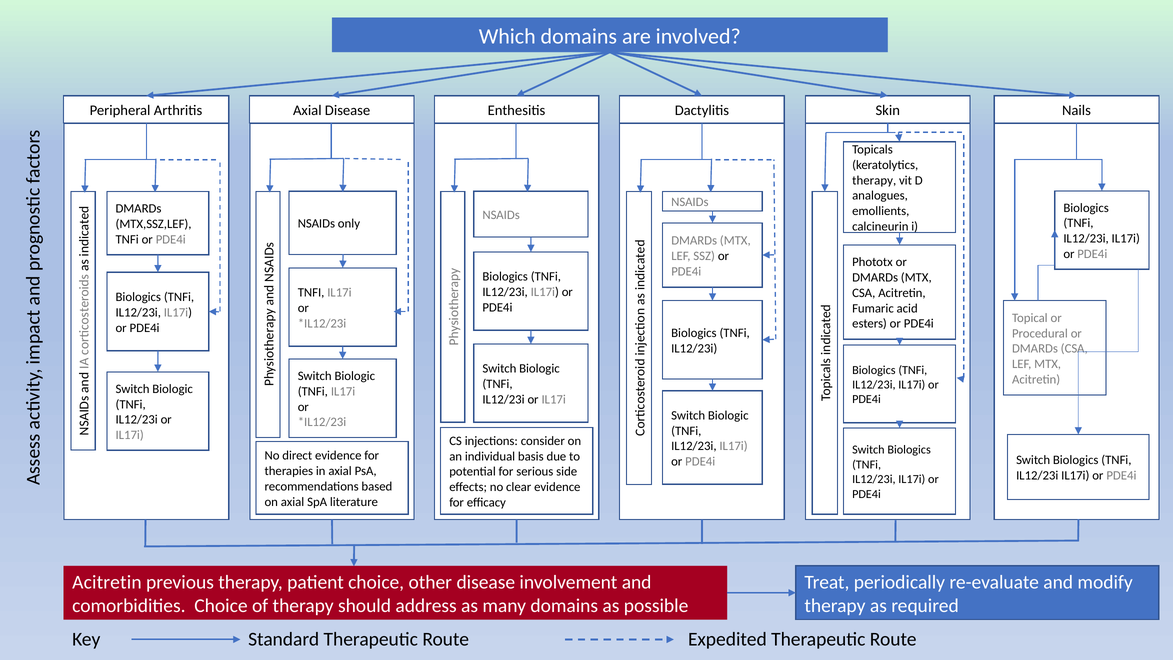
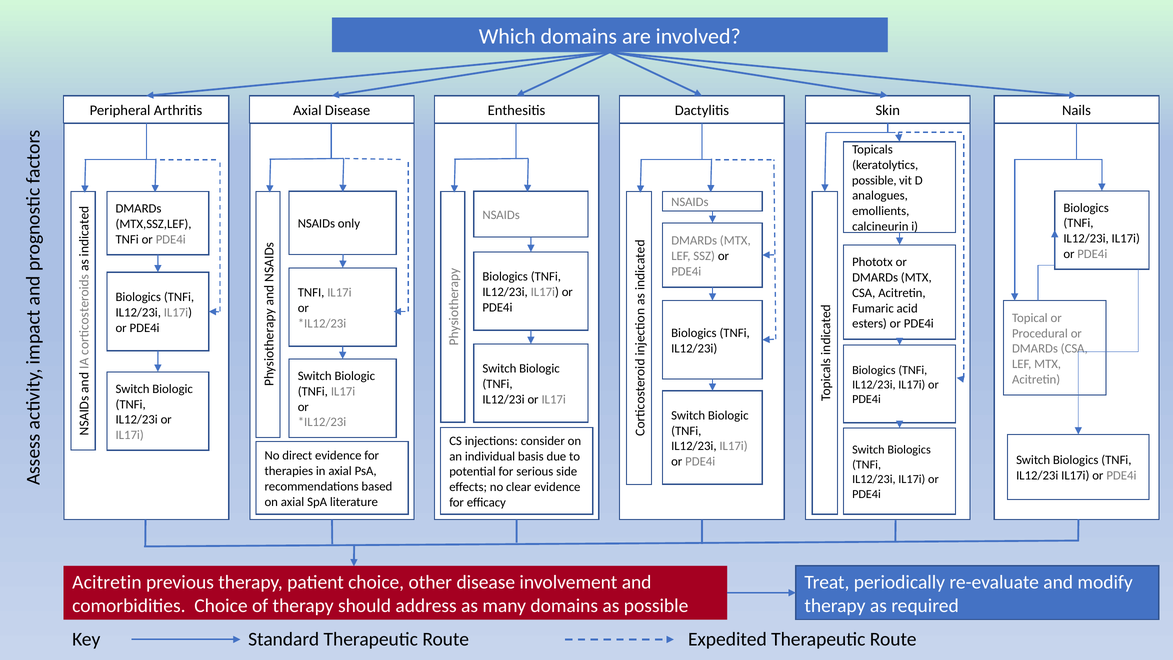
therapy: therapy -> possible (874, 180)
